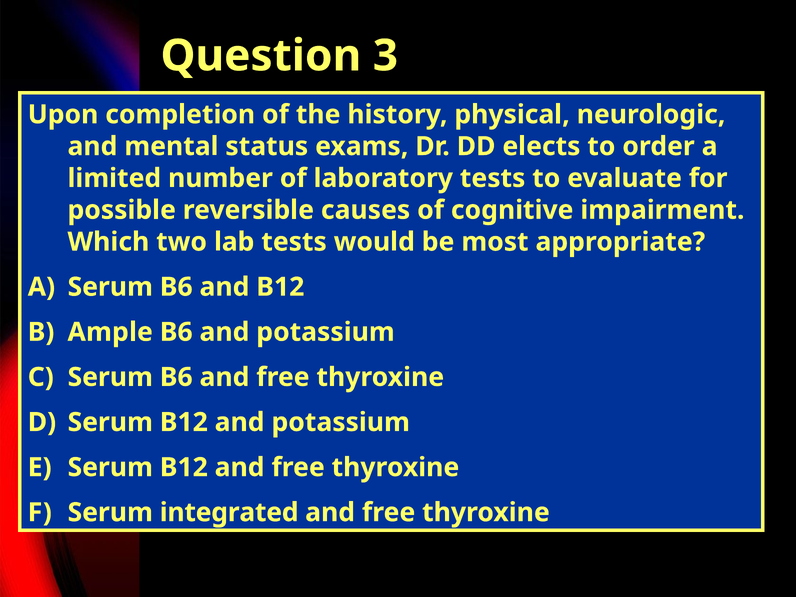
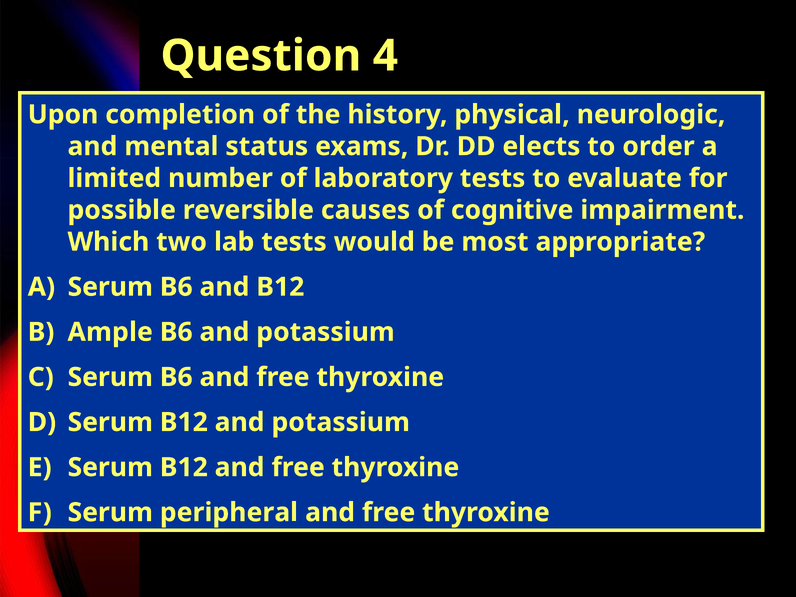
3: 3 -> 4 (385, 56)
integrated: integrated -> peripheral (229, 512)
